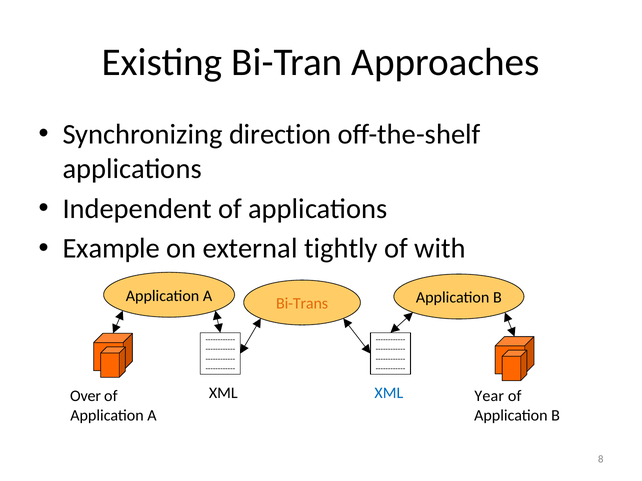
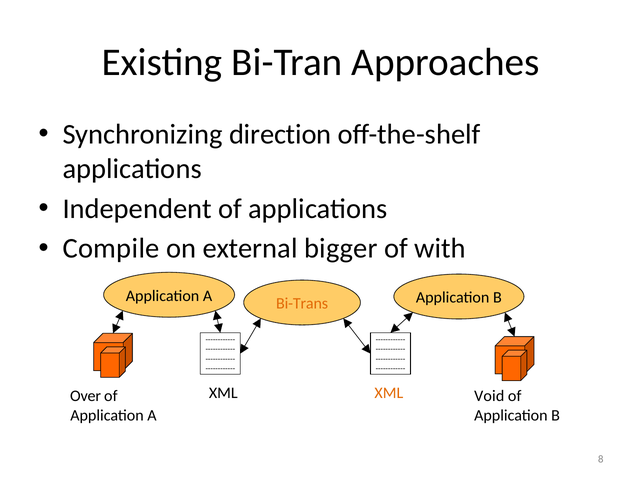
Example: Example -> Compile (111, 249)
tightly: tightly -> bigger (341, 249)
XML colour: blue -> orange (389, 393)
Year: Year -> Void (489, 397)
